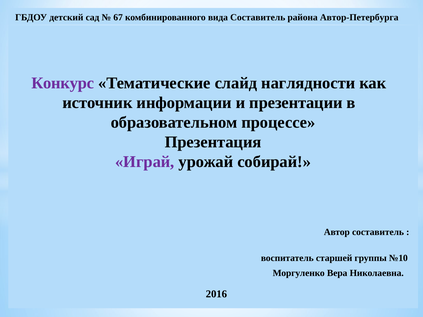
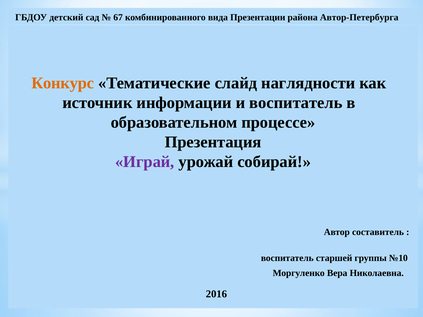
вида Составитель: Составитель -> Презентации (258, 18)
Конкурс colour: purple -> orange (63, 83)
и презентации: презентации -> воспитатель (296, 103)
